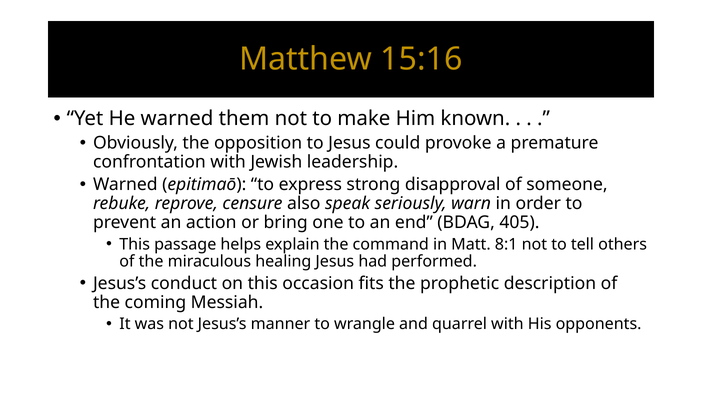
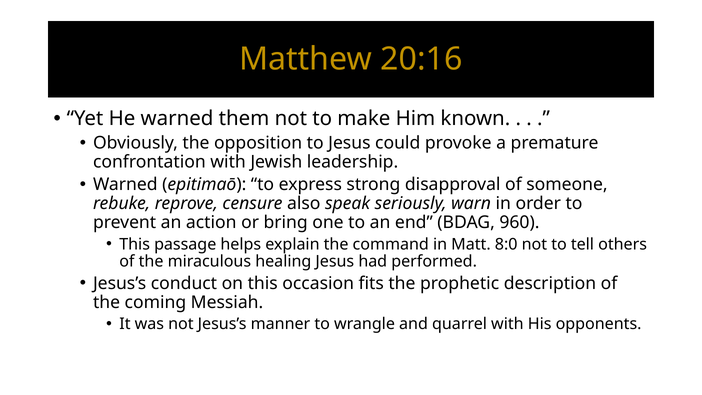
15:16: 15:16 -> 20:16 (422, 59)
405: 405 -> 960 (519, 222)
8:1: 8:1 -> 8:0 (506, 244)
